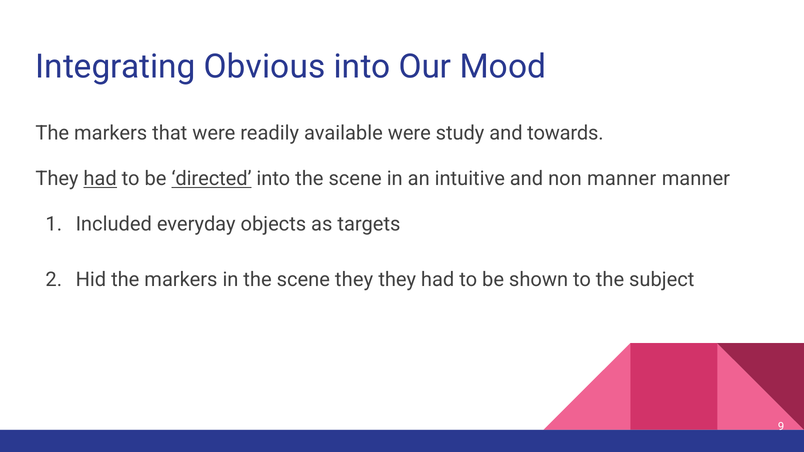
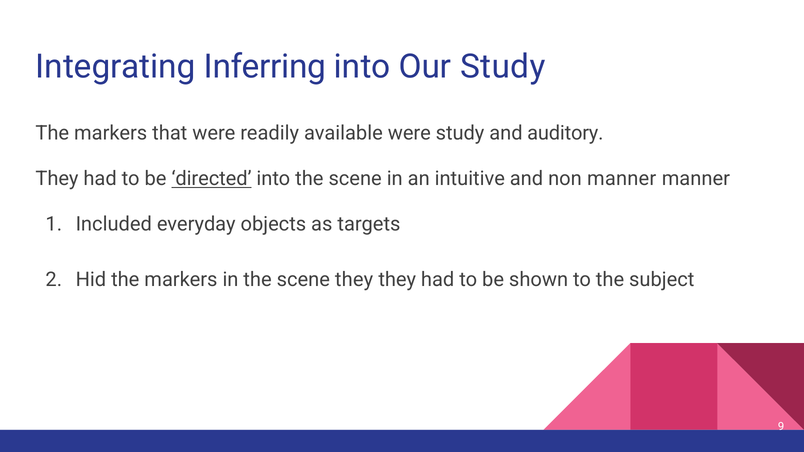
Obvious: Obvious -> Inferring (265, 67)
Our Mood: Mood -> Study (503, 67)
towards: towards -> auditory (565, 133)
had underline: present -> none (100, 179)
